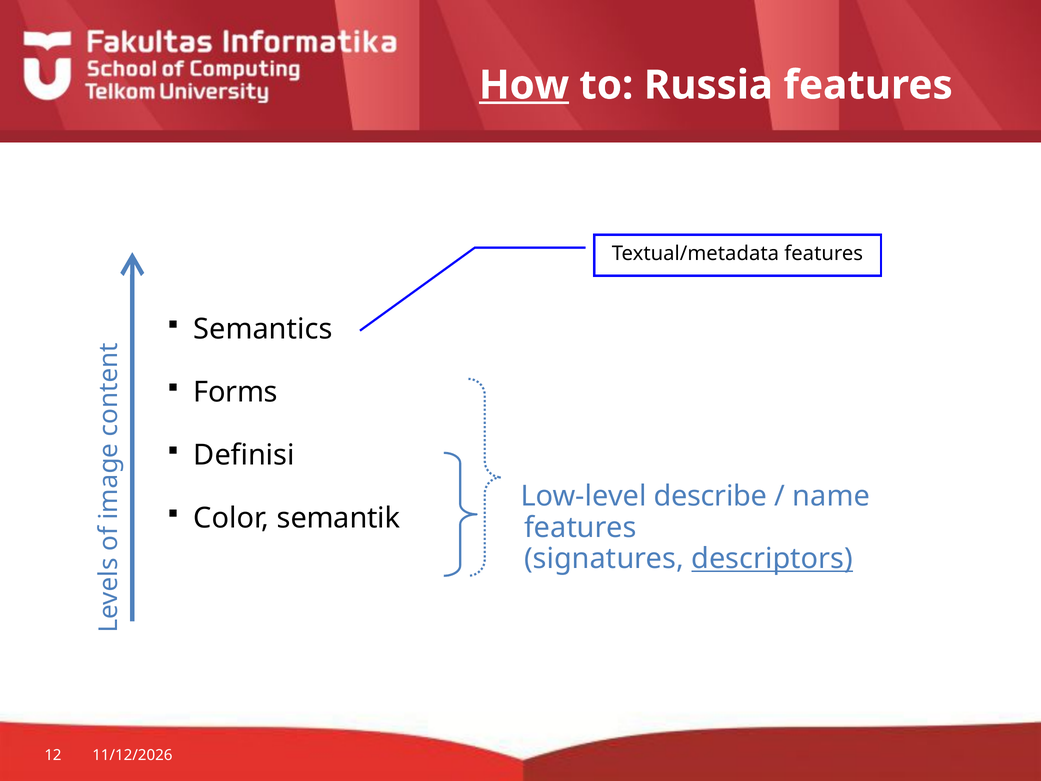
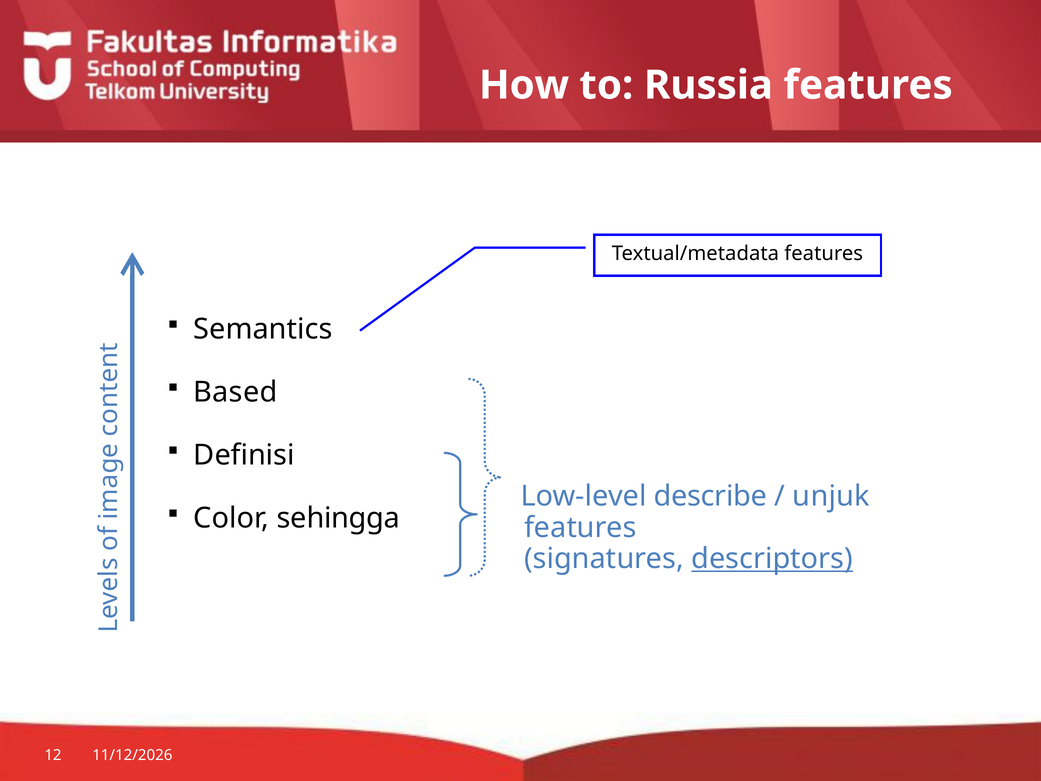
How underline: present -> none (524, 85)
Forms: Forms -> Based (235, 392)
name: name -> unjuk (831, 496)
semantik: semantik -> sehingga (339, 518)
